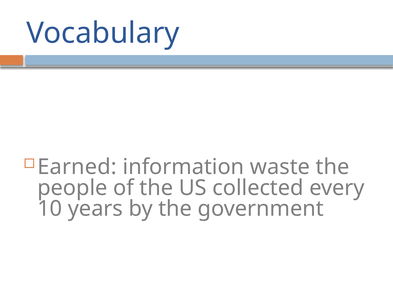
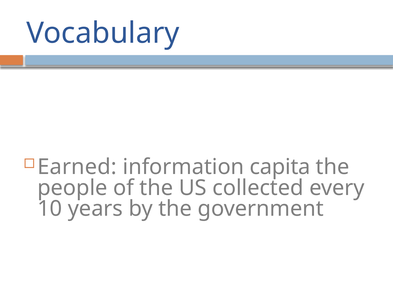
waste: waste -> capita (280, 167)
